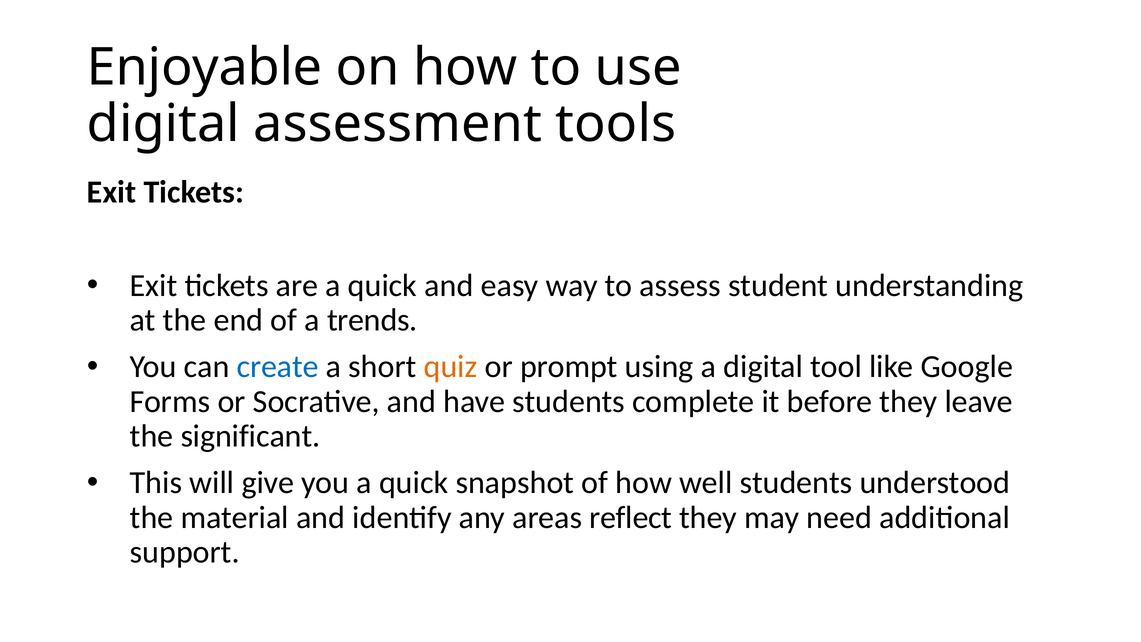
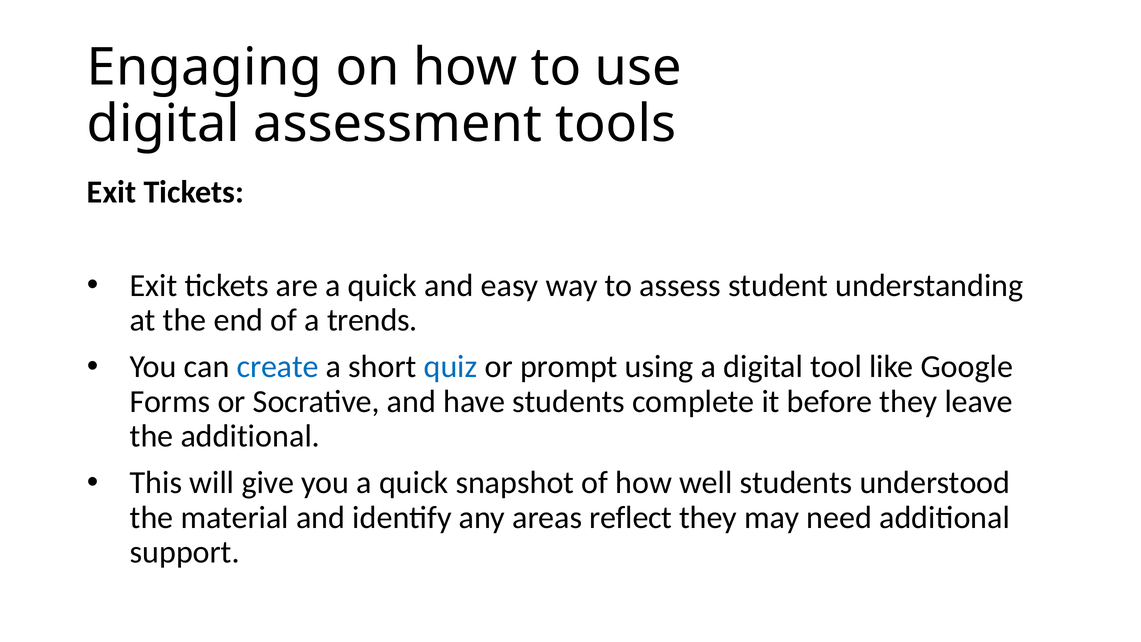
Enjoyable: Enjoyable -> Engaging (204, 68)
quiz colour: orange -> blue (451, 367)
the significant: significant -> additional (250, 436)
